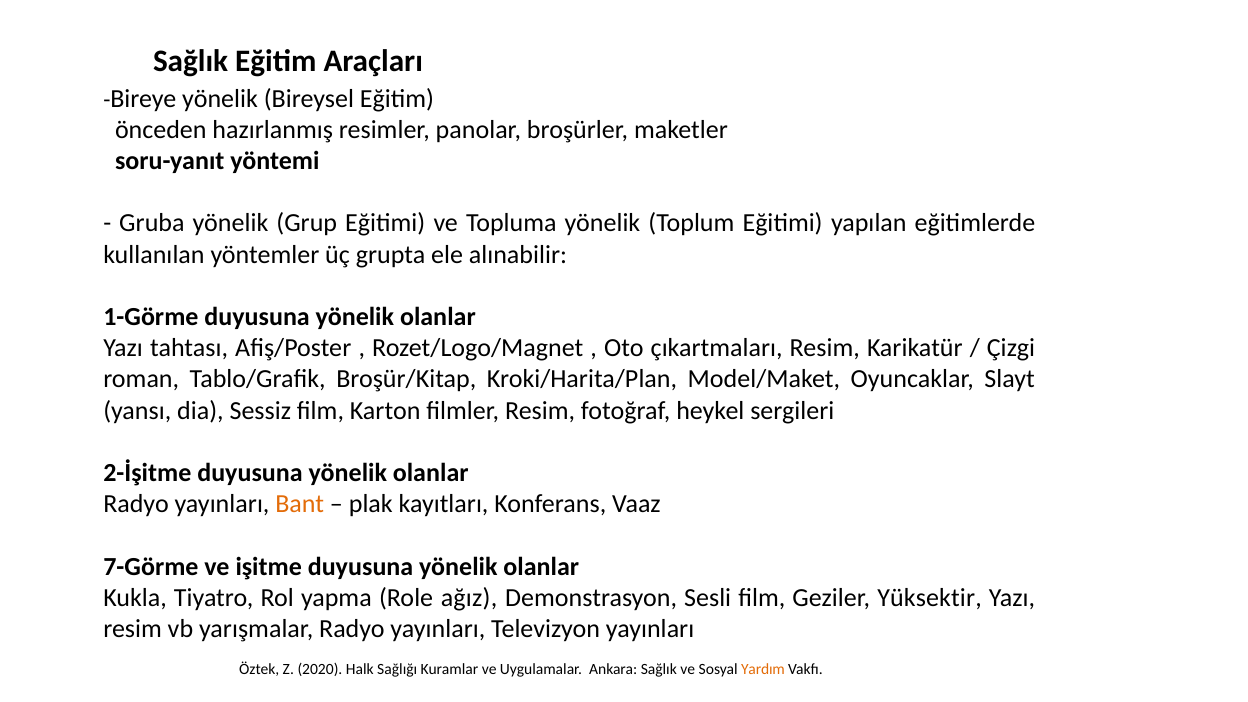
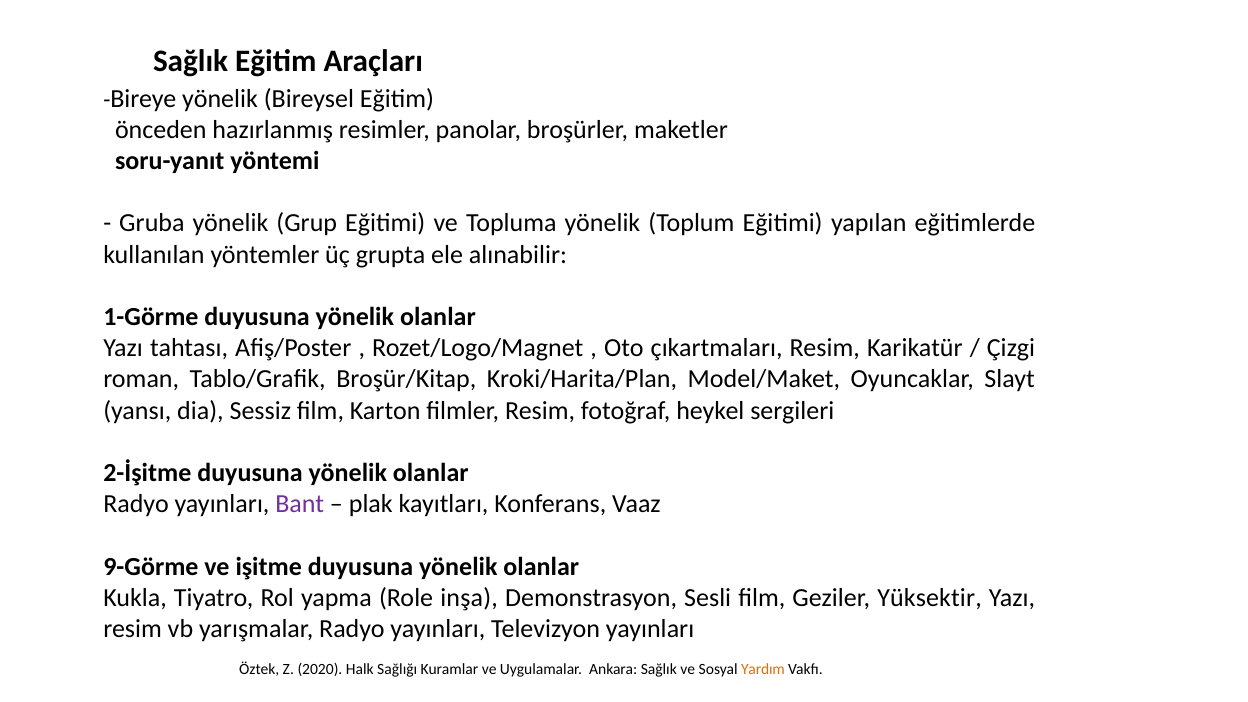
Bant colour: orange -> purple (300, 504)
7-Görme: 7-Görme -> 9-Görme (151, 567)
ağız: ağız -> inşa (469, 598)
